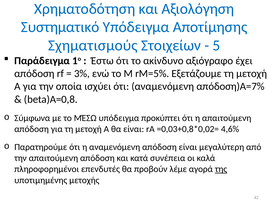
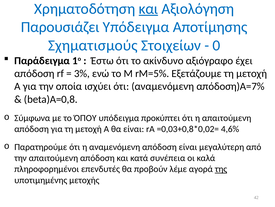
και underline: none -> present (148, 9)
Συστηματικό: Συστηματικό -> Παρουσιάζει (60, 27)
5: 5 -> 0 (216, 45)
ΜΈΣΩ: ΜΈΣΩ -> ΌΠΟΥ (85, 118)
